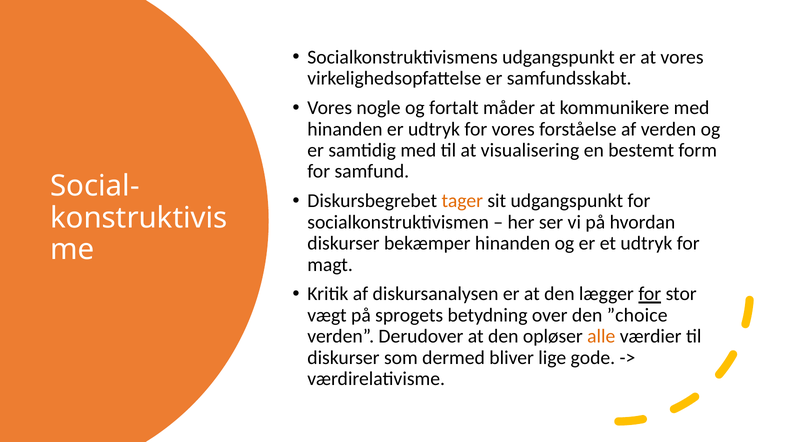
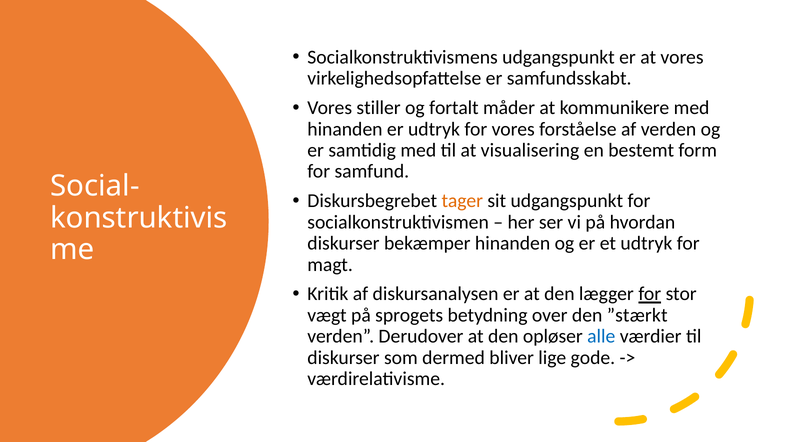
nogle: nogle -> stiller (379, 108)
”choice: ”choice -> ”stærkt (637, 315)
alle colour: orange -> blue (601, 336)
